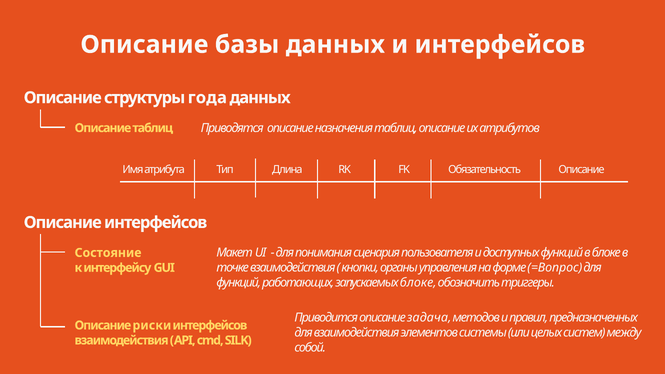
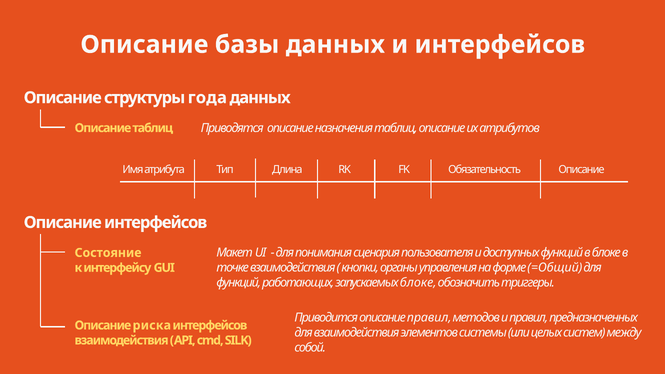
=Вопрос: =Вопрос -> =Общий (555, 268)
описание задача: задача -> правил (429, 318)
риски: риски -> риска (152, 325)
